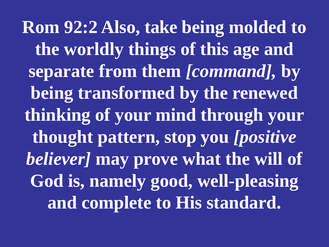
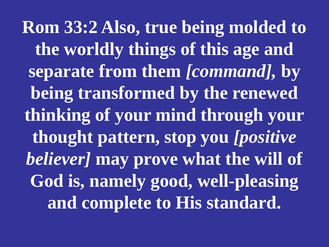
92:2: 92:2 -> 33:2 (81, 27)
take: take -> true (161, 27)
